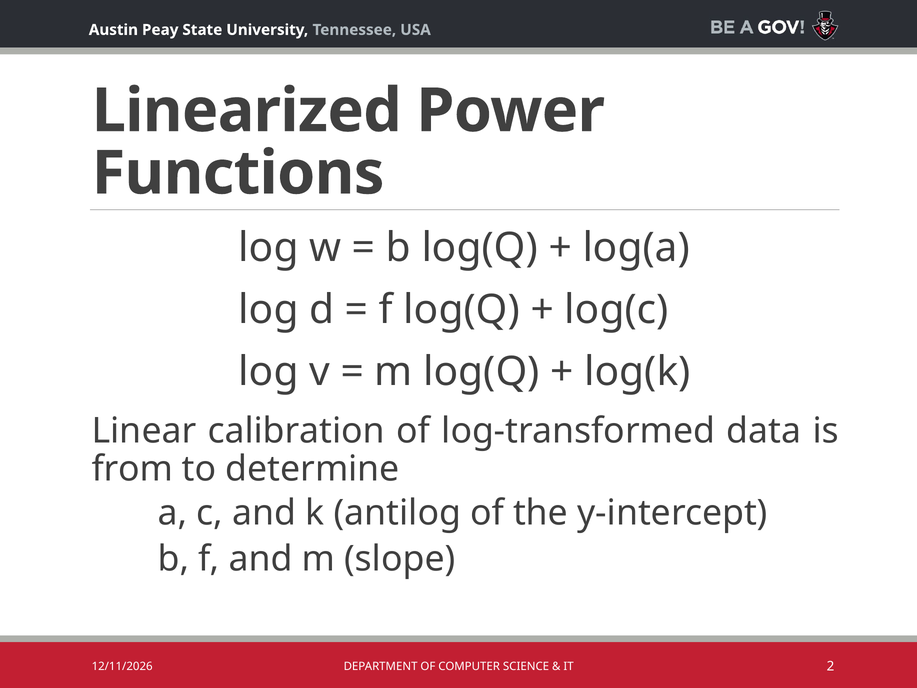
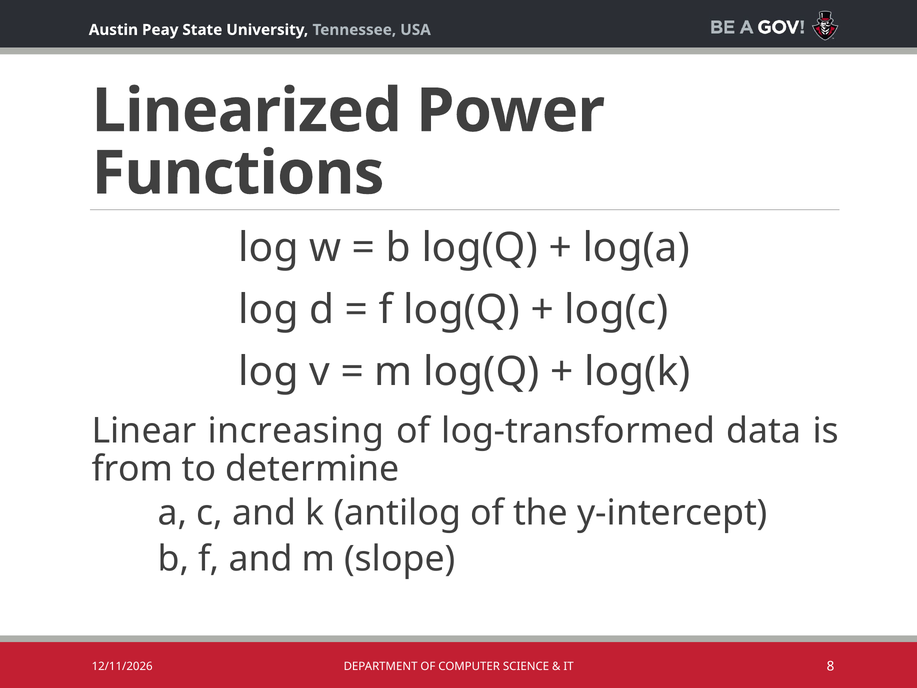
calibration: calibration -> increasing (296, 431)
2: 2 -> 8 (830, 666)
